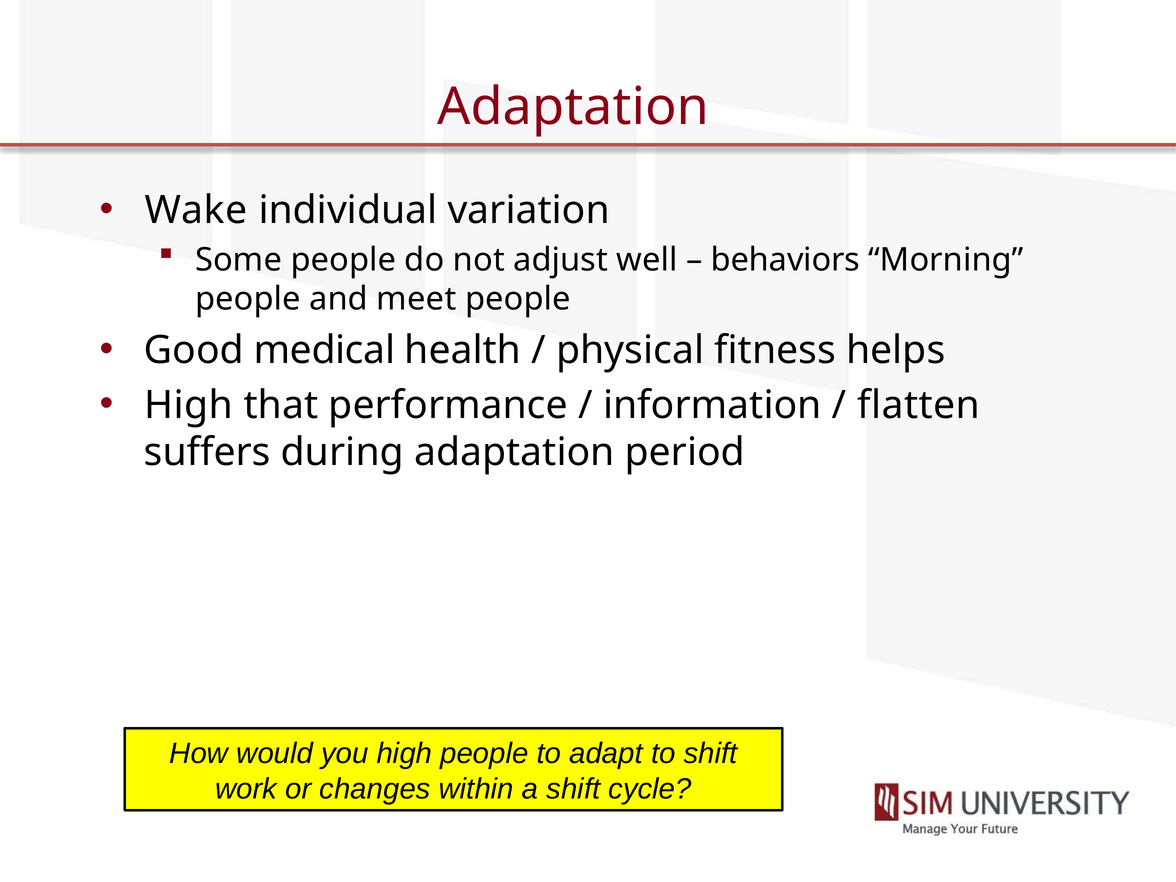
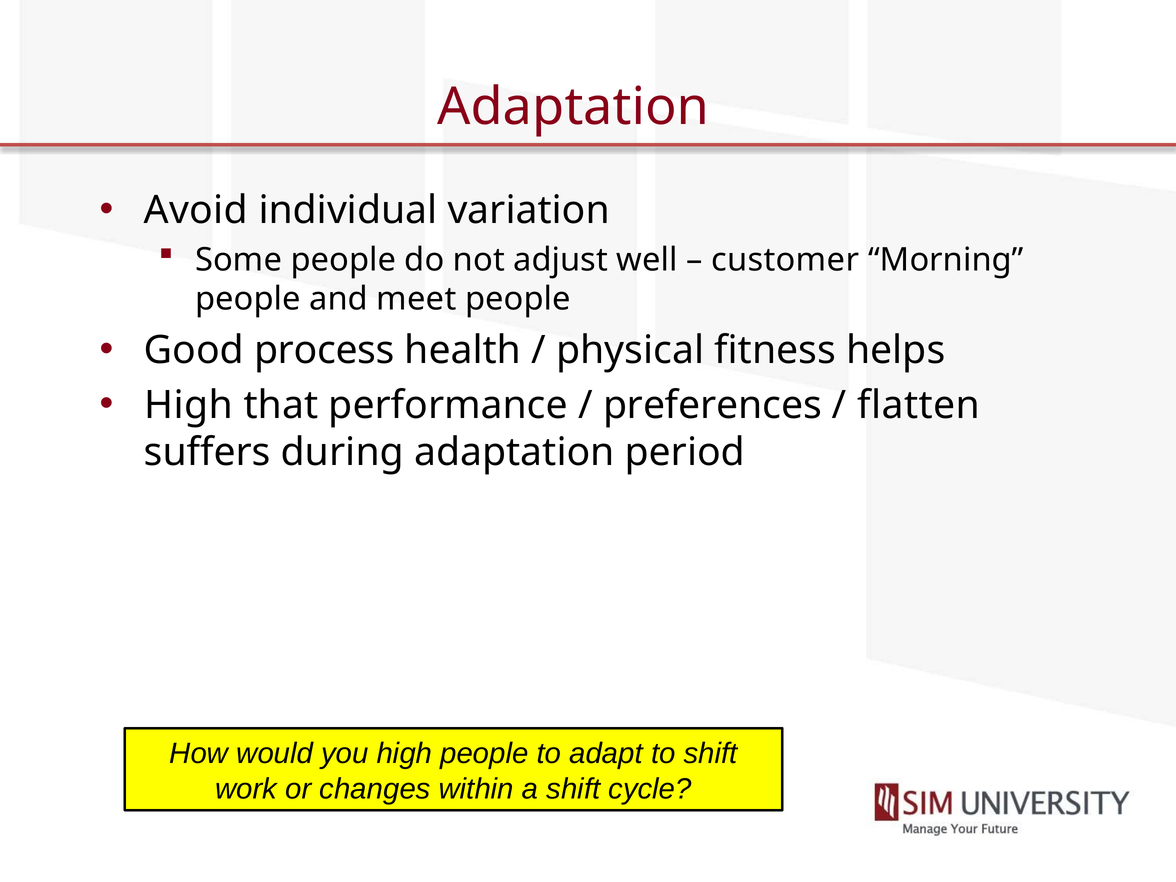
Wake: Wake -> Avoid (196, 211)
behaviors: behaviors -> customer (785, 260)
medical: medical -> process (324, 350)
information: information -> preferences (712, 405)
